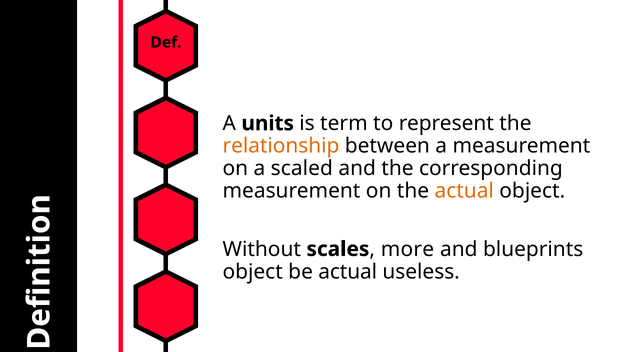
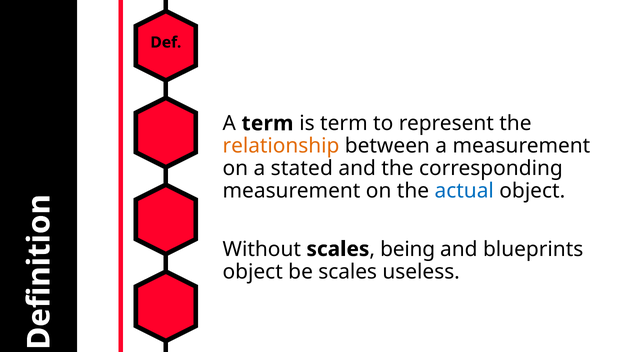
A units: units -> term (268, 124)
scaled: scaled -> stated (302, 169)
actual colour: orange -> blue (464, 191)
more: more -> being (408, 250)
be actual: actual -> scales (348, 272)
